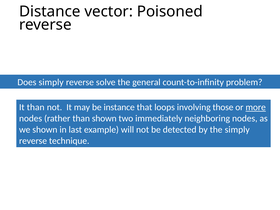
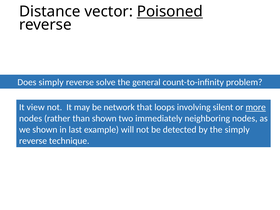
Poisoned underline: none -> present (170, 12)
It than: than -> view (36, 107)
instance: instance -> network (119, 107)
those: those -> silent (223, 107)
